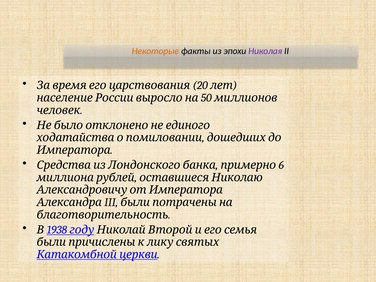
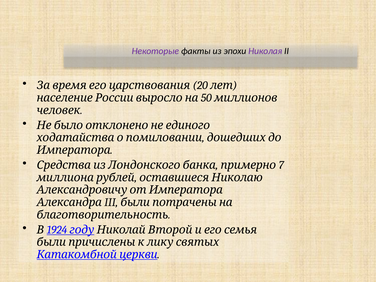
Некоторые colour: orange -> purple (155, 51)
6: 6 -> 7 (281, 165)
1938: 1938 -> 1924 (57, 230)
